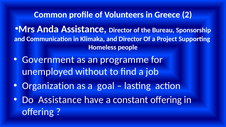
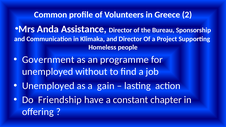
Organization: Organization -> Unemployed (48, 86)
goal: goal -> gain (106, 86)
Do Assistance: Assistance -> Friendship (60, 100)
constant offering: offering -> chapter (166, 100)
